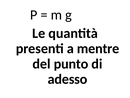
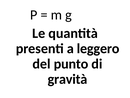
mentre: mentre -> leggero (98, 48)
adesso: adesso -> gravità (67, 79)
